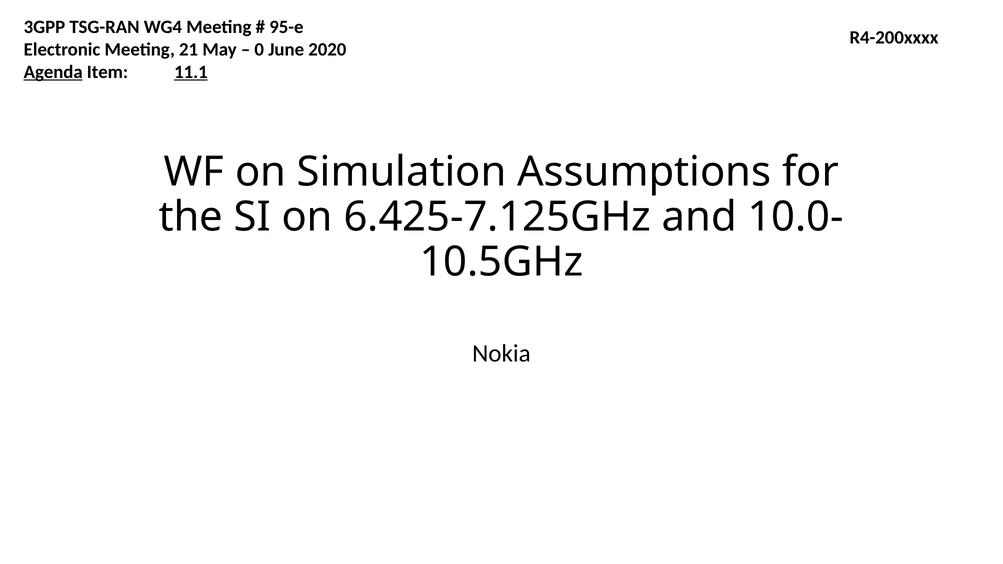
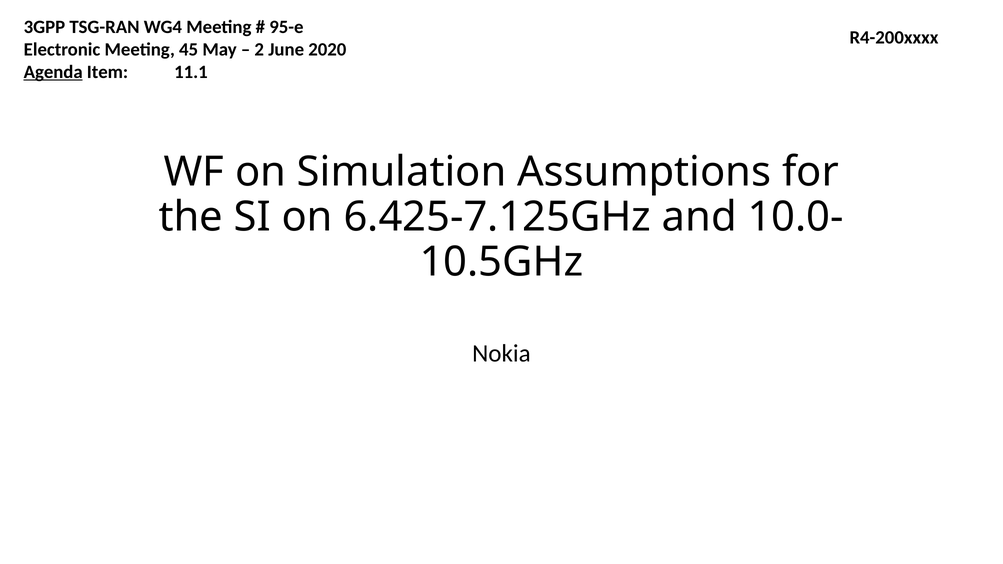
21: 21 -> 45 (189, 49)
0: 0 -> 2 (259, 49)
11.1 underline: present -> none (191, 72)
